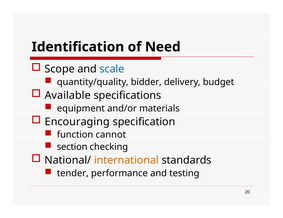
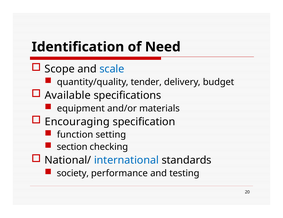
bidder: bidder -> tender (146, 82)
cannot: cannot -> setting (111, 135)
international colour: orange -> blue (126, 161)
tender: tender -> society (73, 174)
